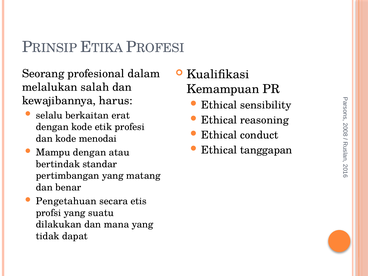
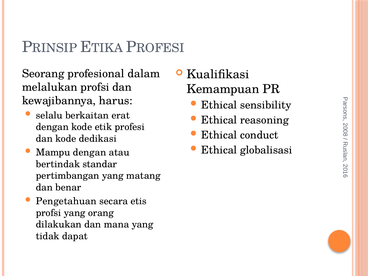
melalukan salah: salah -> profsi (95, 87)
menodai: menodai -> dedikasi (98, 139)
tanggapan: tanggapan -> globalisasi (266, 150)
suatu: suatu -> orang (101, 213)
